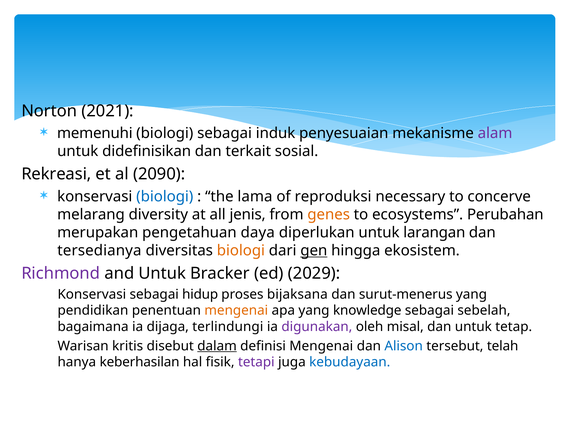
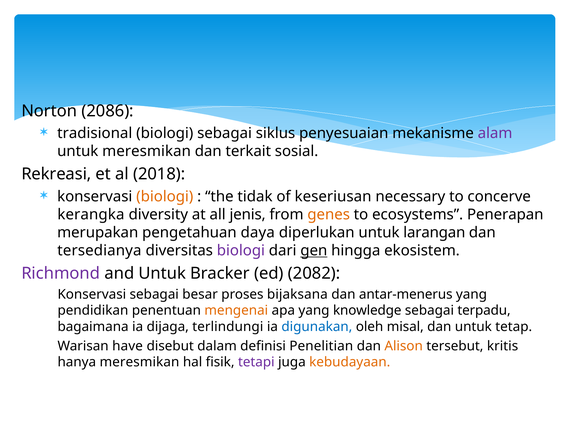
2021: 2021 -> 2086 (108, 111)
memenuhi: memenuhi -> tradisional (95, 133)
induk: induk -> siklus (276, 133)
untuk didefinisikan: didefinisikan -> meresmikan (147, 151)
2090: 2090 -> 2018 (159, 174)
biologi colour: blue -> orange (165, 196)
lama: lama -> tidak (255, 196)
reproduksi: reproduksi -> keseriusan (333, 196)
melarang: melarang -> kerangka (91, 214)
Perubahan: Perubahan -> Penerapan (505, 214)
biologi colour: orange -> purple (241, 250)
2029: 2029 -> 2082 (314, 273)
hidup: hidup -> besar (200, 294)
surut-menerus: surut-menerus -> antar-menerus (406, 294)
sebelah: sebelah -> terpadu (484, 310)
digunakan colour: purple -> blue (317, 326)
kritis: kritis -> have (128, 346)
dalam underline: present -> none (217, 346)
definisi Mengenai: Mengenai -> Penelitian (321, 346)
Alison colour: blue -> orange (404, 346)
telah: telah -> kritis (503, 346)
hanya keberhasilan: keberhasilan -> meresmikan (139, 362)
kebudayaan colour: blue -> orange (350, 362)
